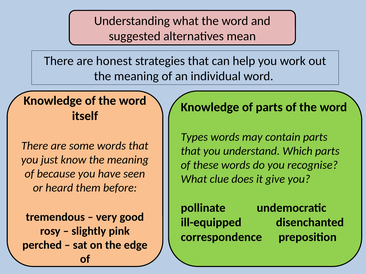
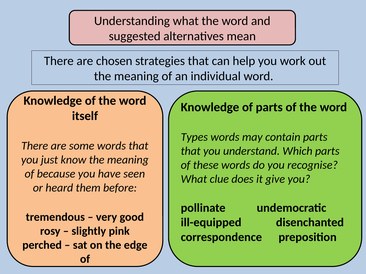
honest: honest -> chosen (114, 61)
